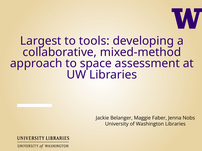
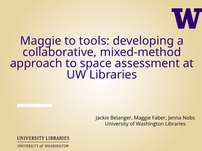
Largest: Largest -> Maggie (41, 41)
